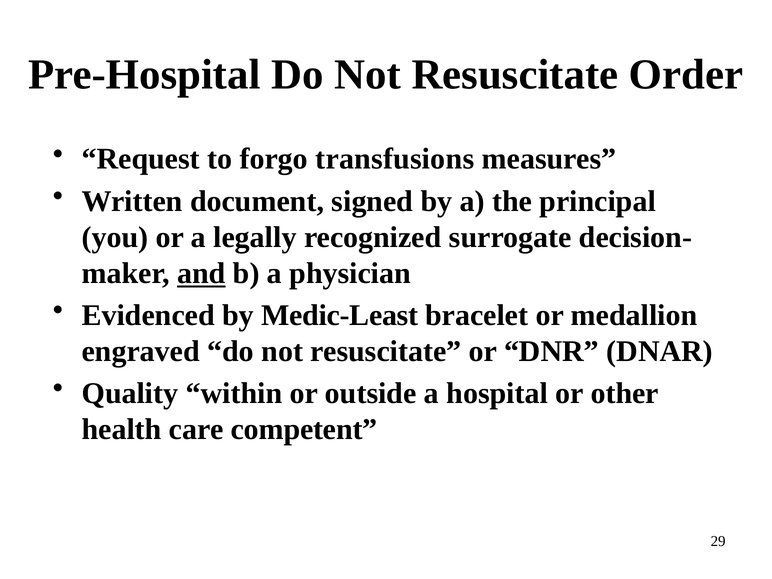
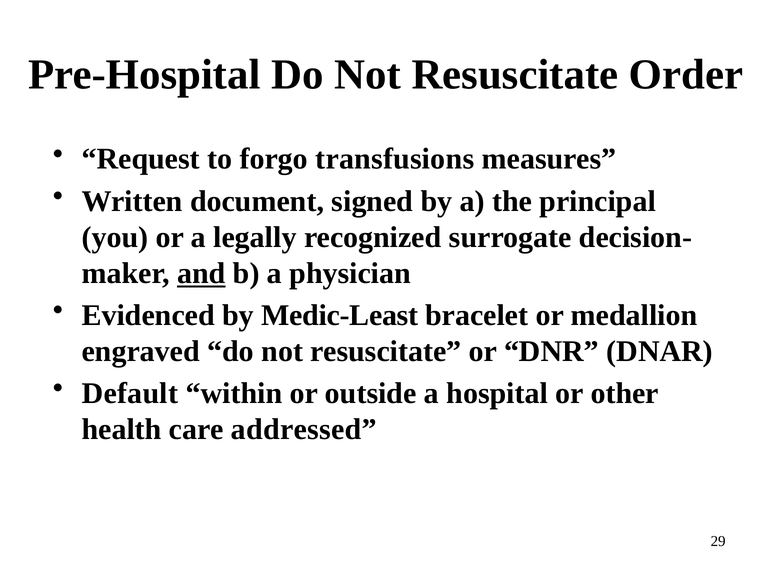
Quality: Quality -> Default (130, 393)
competent: competent -> addressed (304, 429)
